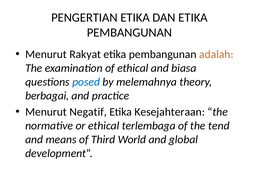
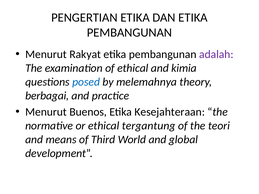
adalah colour: orange -> purple (216, 54)
biasa: biasa -> kimia (184, 68)
Negatif: Negatif -> Buenos (88, 112)
terlembaga: terlembaga -> tergantung (149, 126)
tend: tend -> teori (219, 126)
